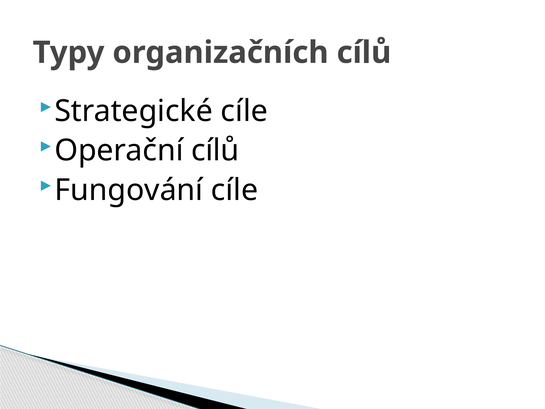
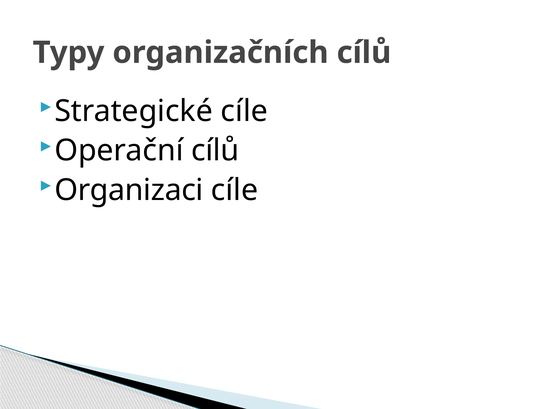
Fungování: Fungování -> Organizaci (129, 190)
